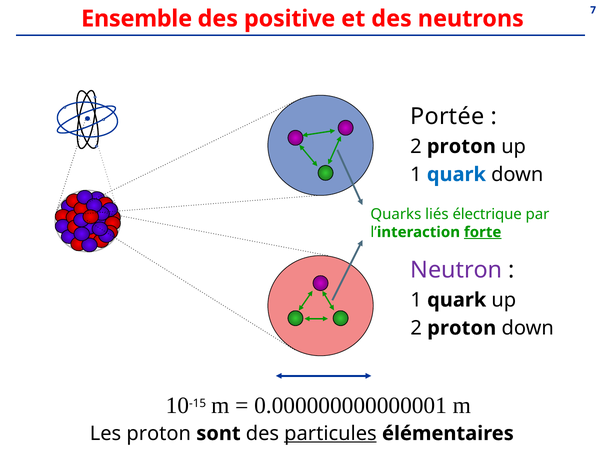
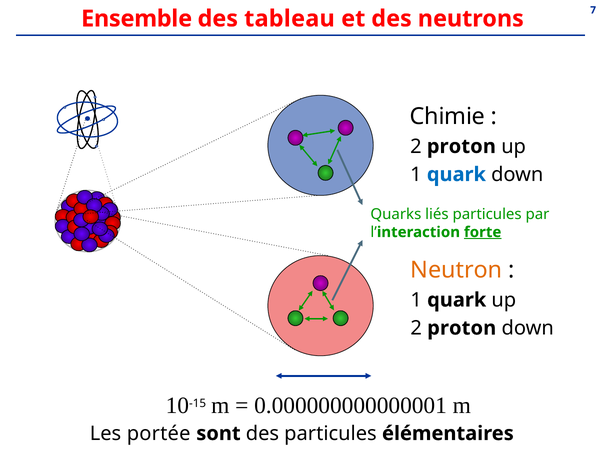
positive: positive -> tableau (289, 19)
Portée: Portée -> Chimie (448, 117)
liés électrique: électrique -> particules (487, 214)
Neutron colour: purple -> orange (456, 270)
Les proton: proton -> portée (159, 434)
particules underline: present -> none (330, 434)
